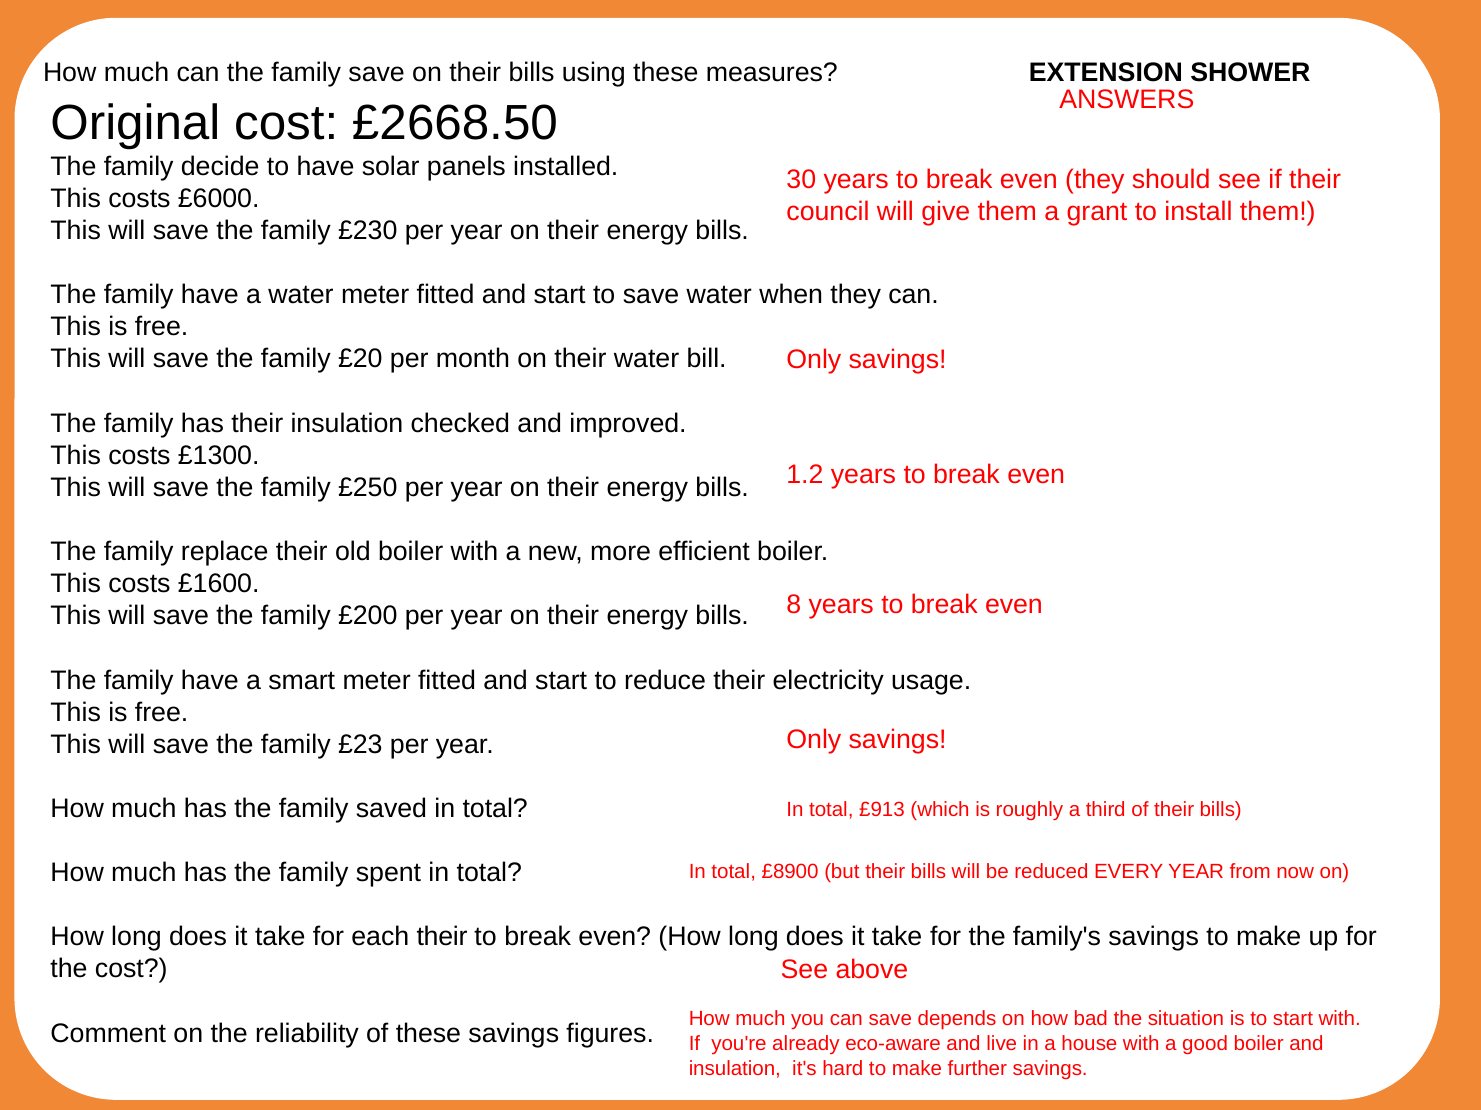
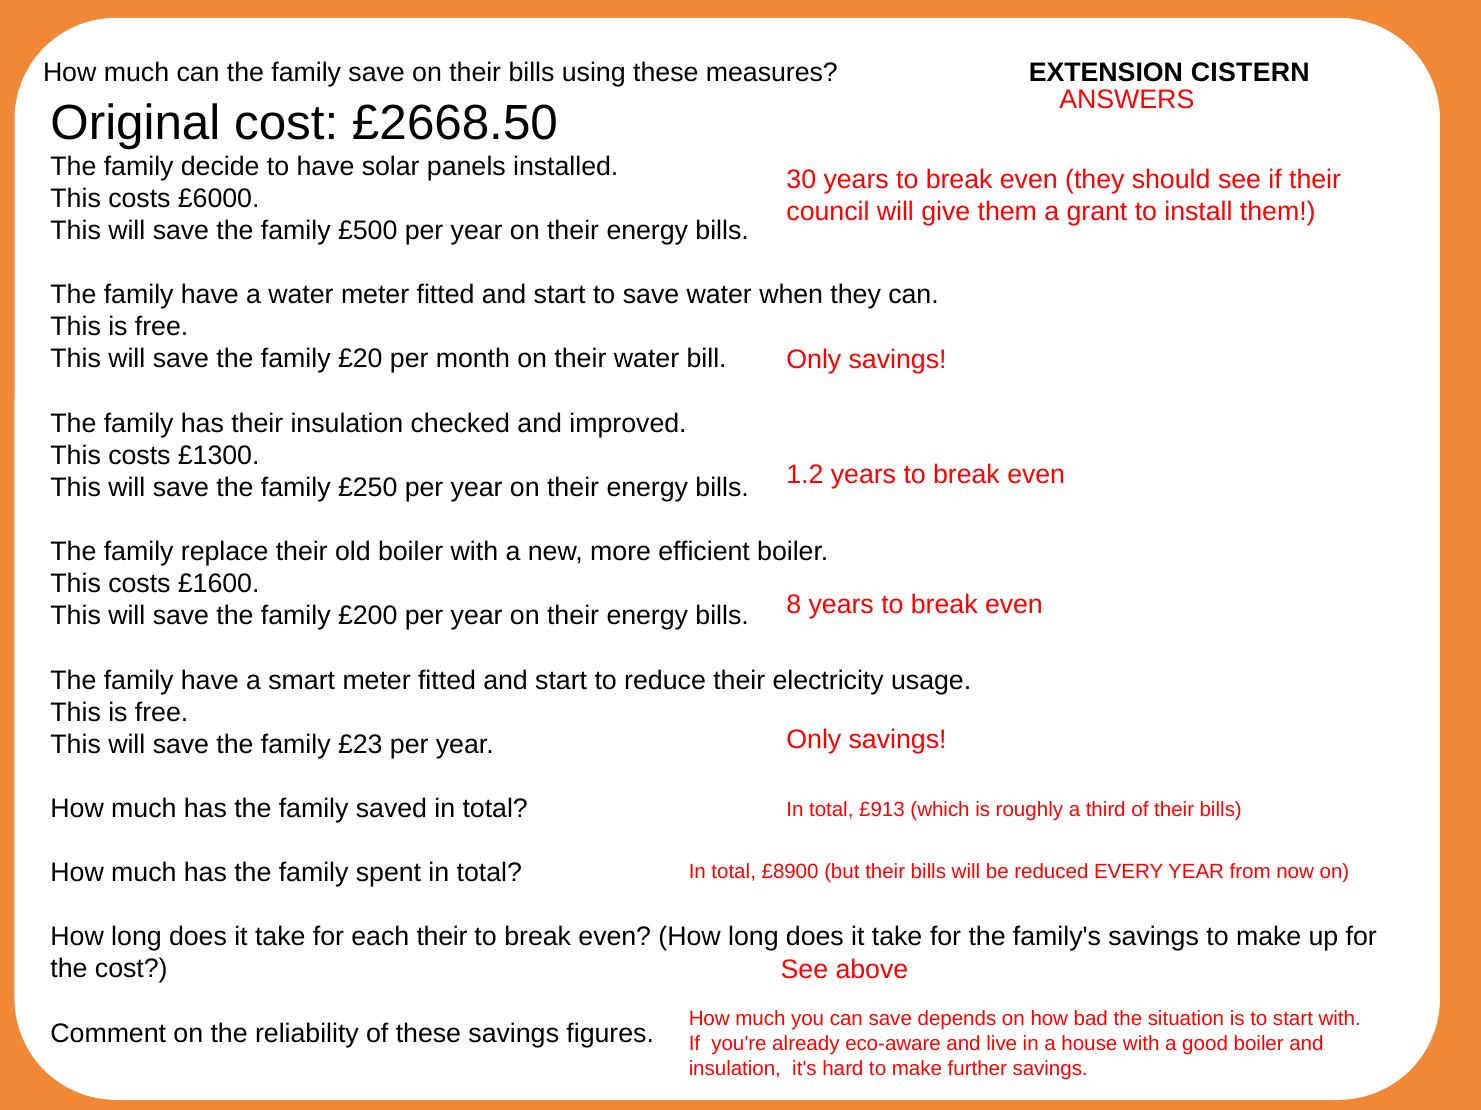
SHOWER: SHOWER -> CISTERN (1250, 73)
£230: £230 -> £500 (368, 231)
